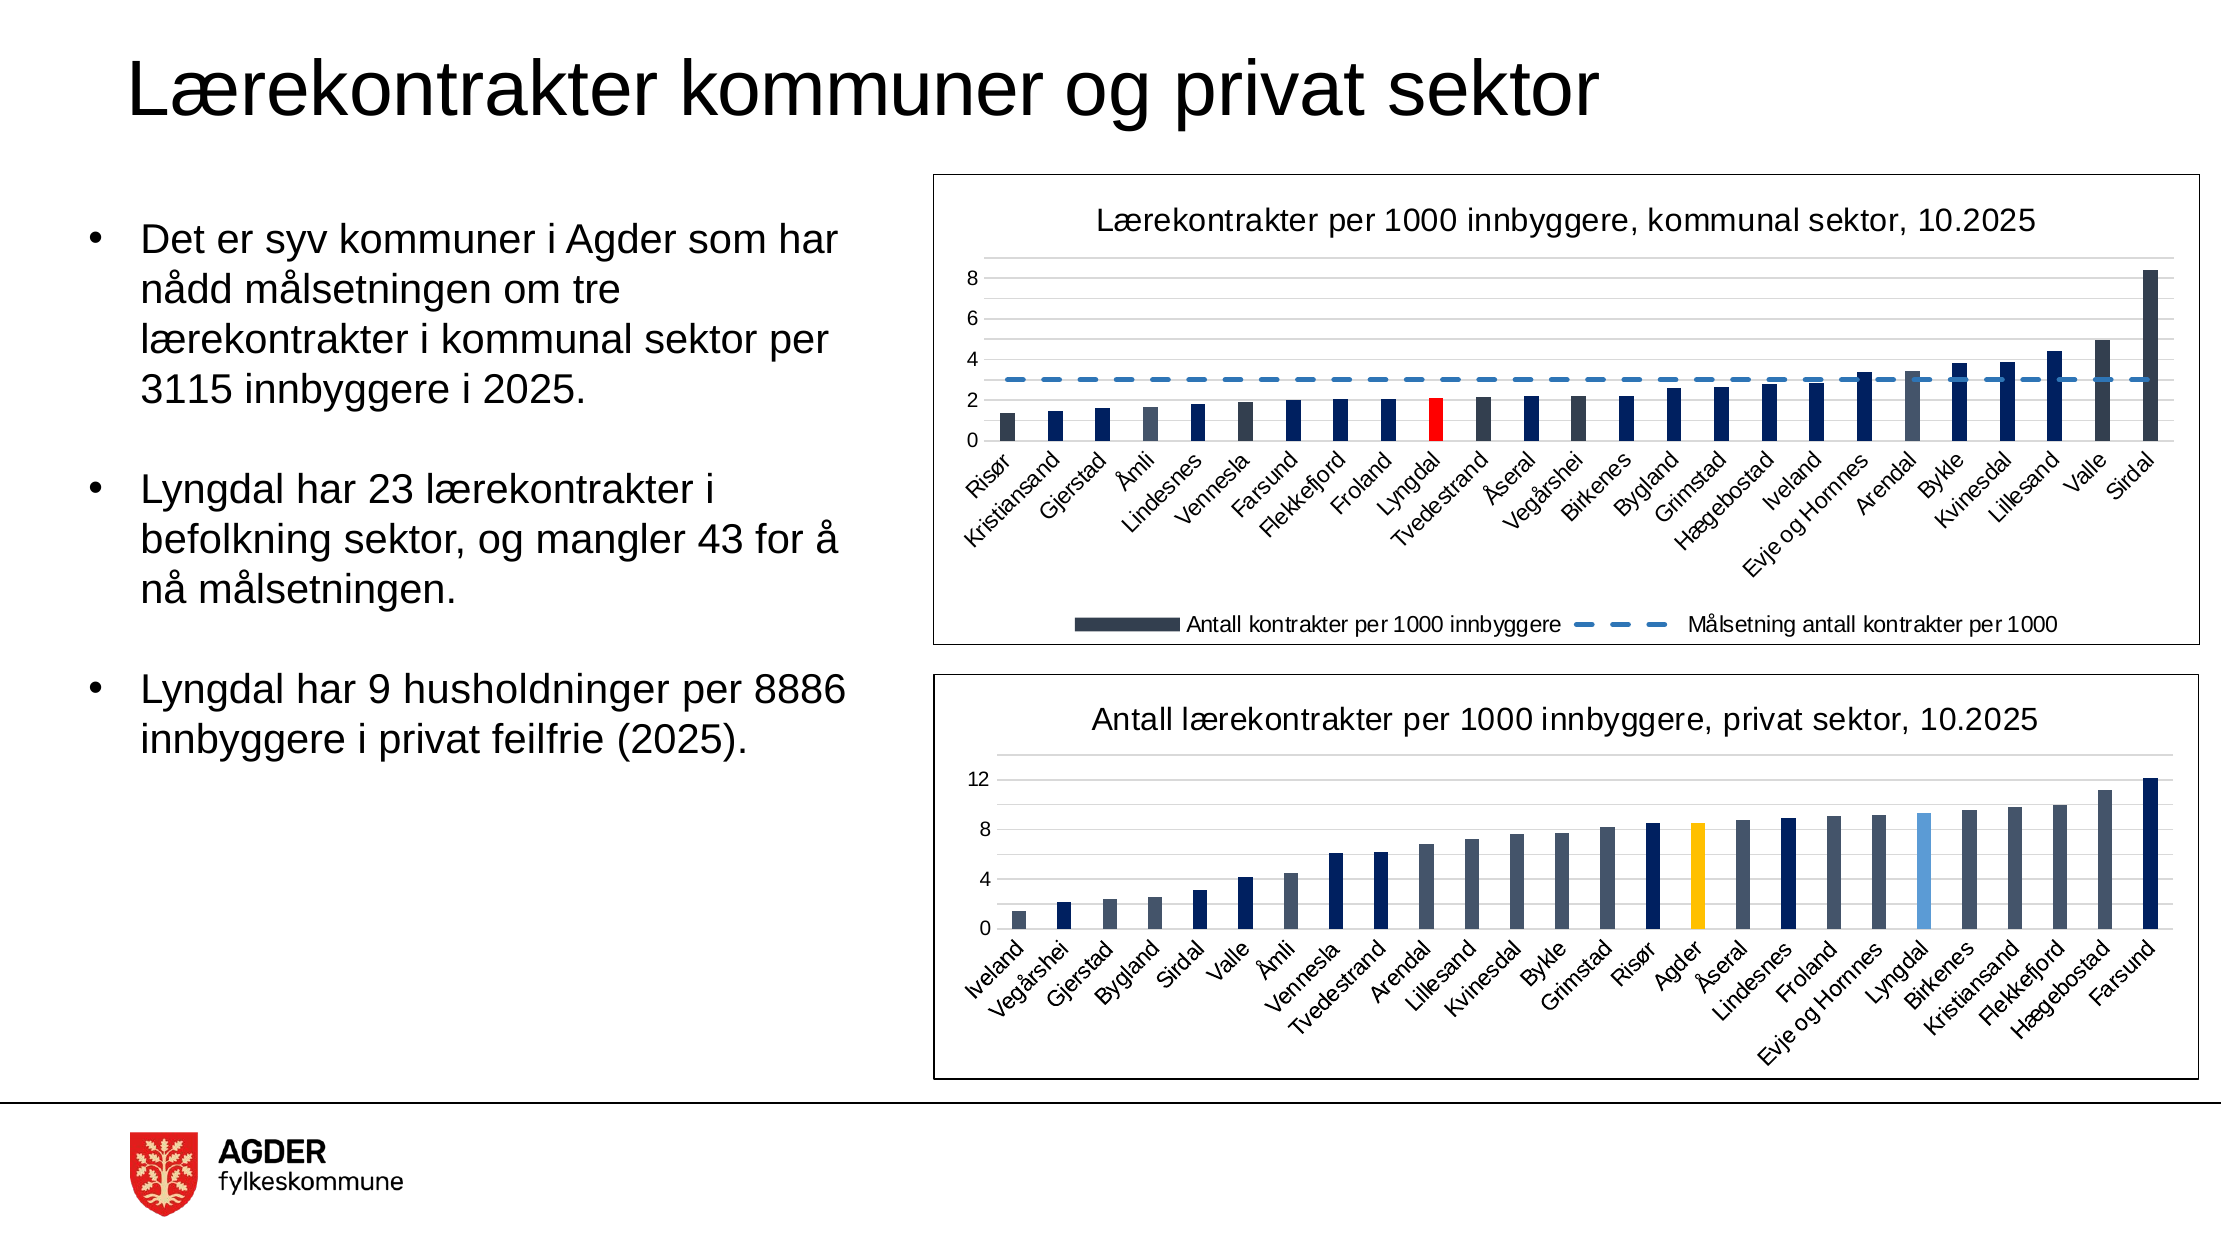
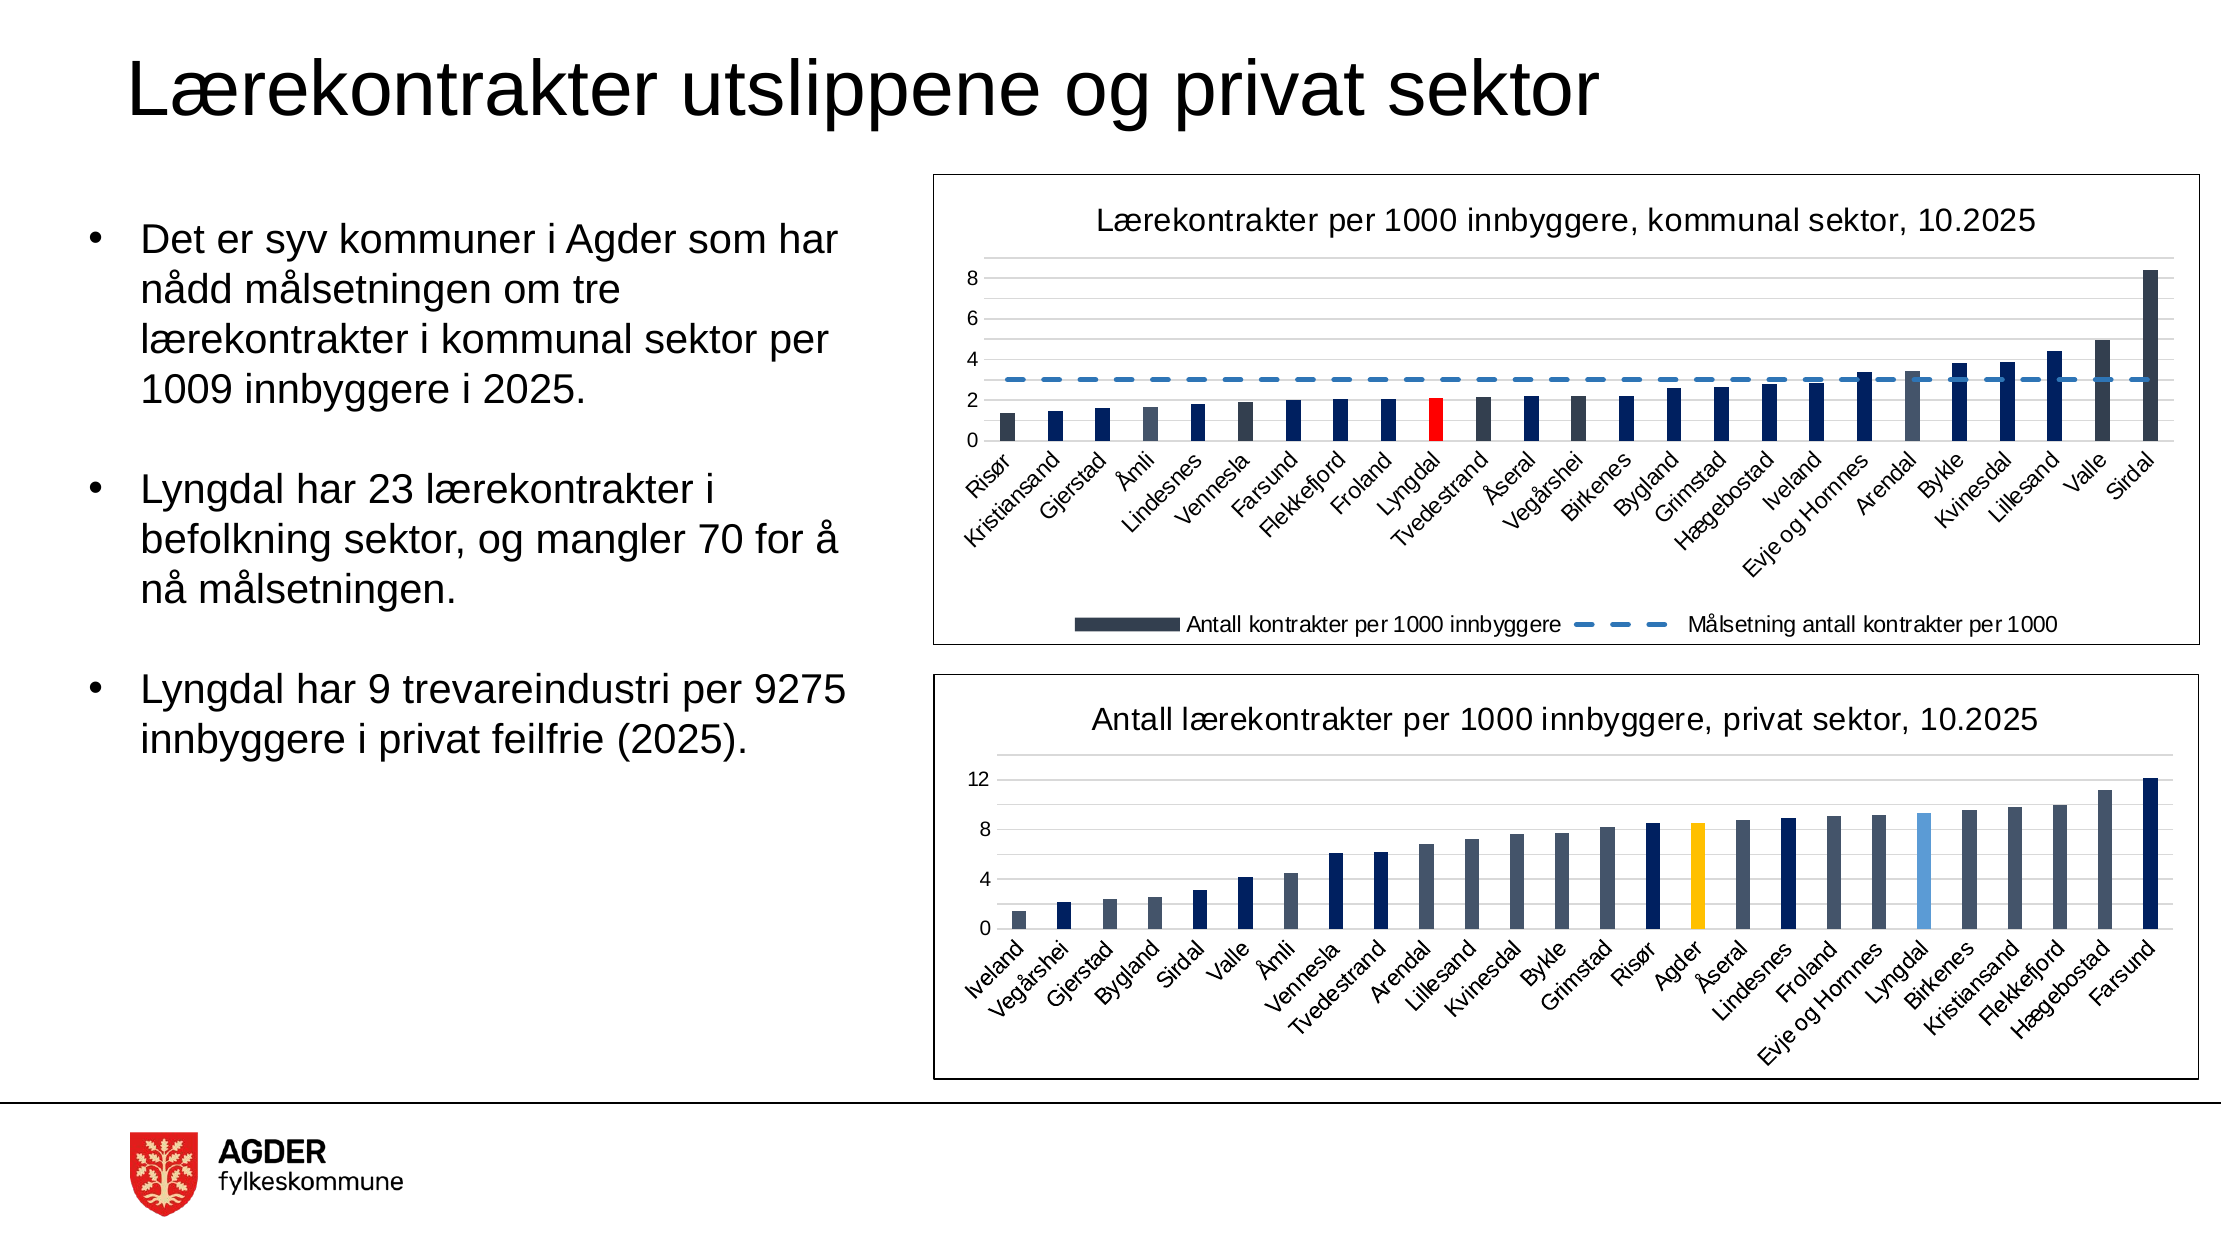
Lærekontrakter kommuner: kommuner -> utslippene (861, 90)
3115: 3115 -> 1009 (187, 390)
43: 43 -> 70 (721, 540)
husholdninger: husholdninger -> trevareindustri (536, 690)
8886: 8886 -> 9275 (800, 690)
